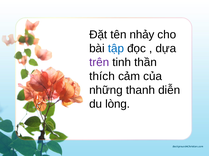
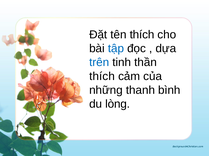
tên nhảy: nhảy -> thích (142, 35)
trên colour: purple -> blue (99, 63)
diễn: diễn -> bình (169, 90)
